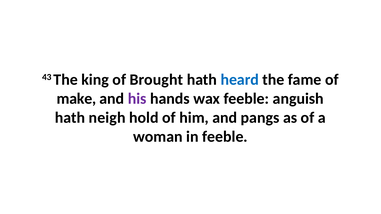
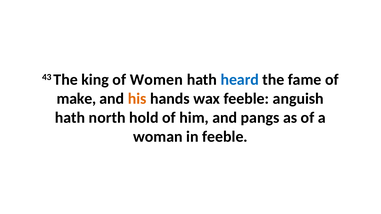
Brought: Brought -> Women (156, 80)
his colour: purple -> orange (137, 99)
neigh: neigh -> north (107, 118)
